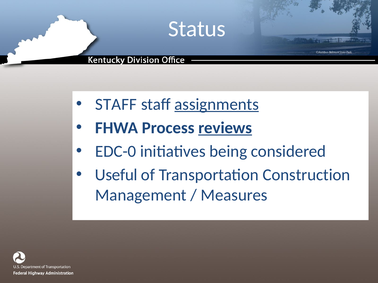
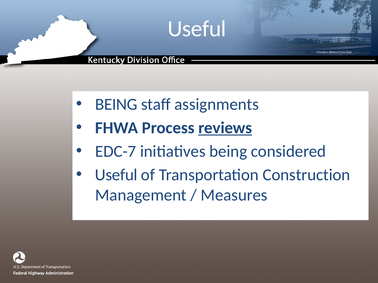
Status: Status -> Useful (197, 29)
STAFF: STAFF -> BEING (116, 105)
assignments underline: present -> none (217, 105)
EDC-0: EDC-0 -> EDC-7 (116, 152)
